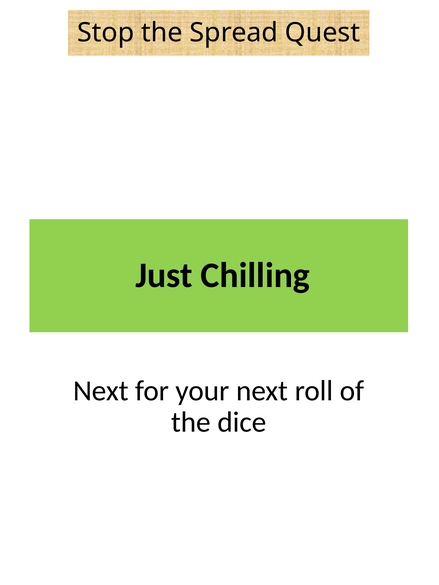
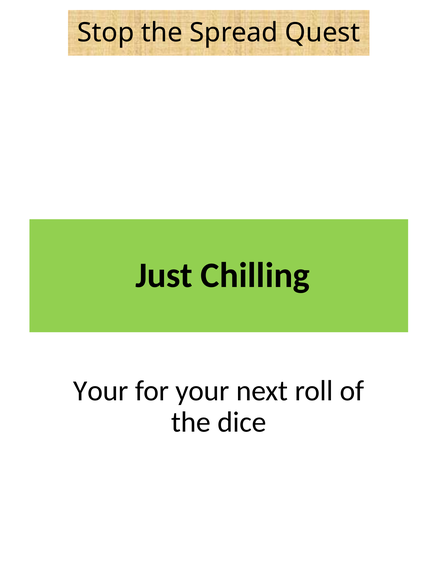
Next: Next -> Your (101, 391)
